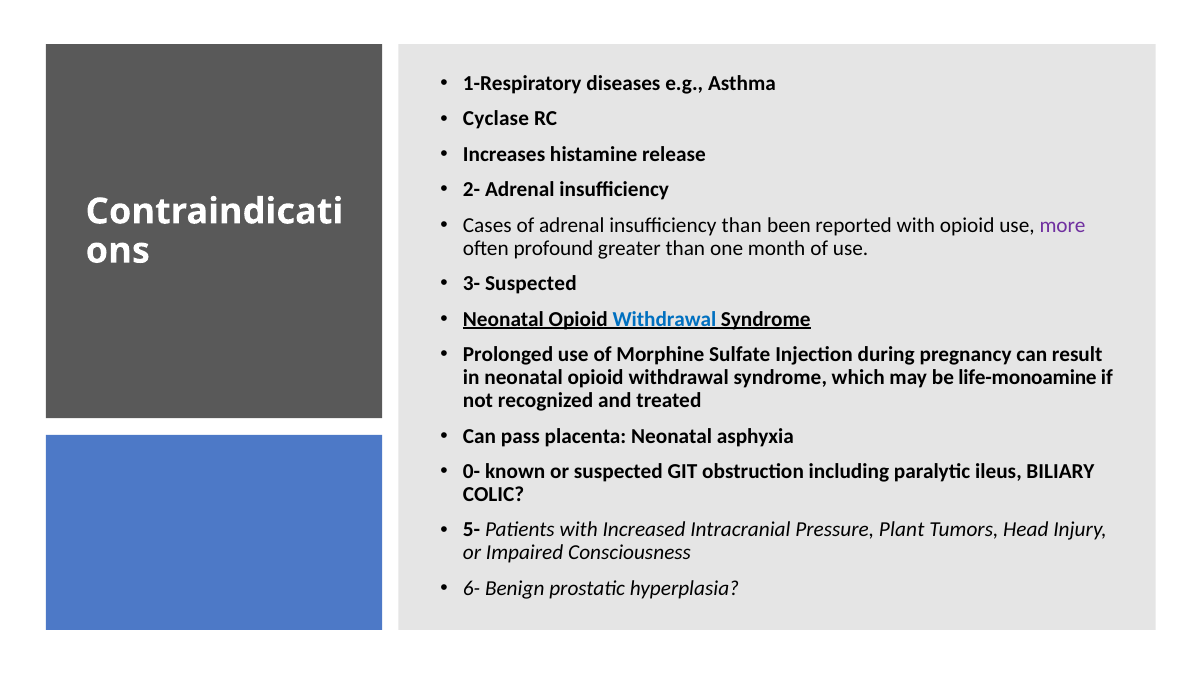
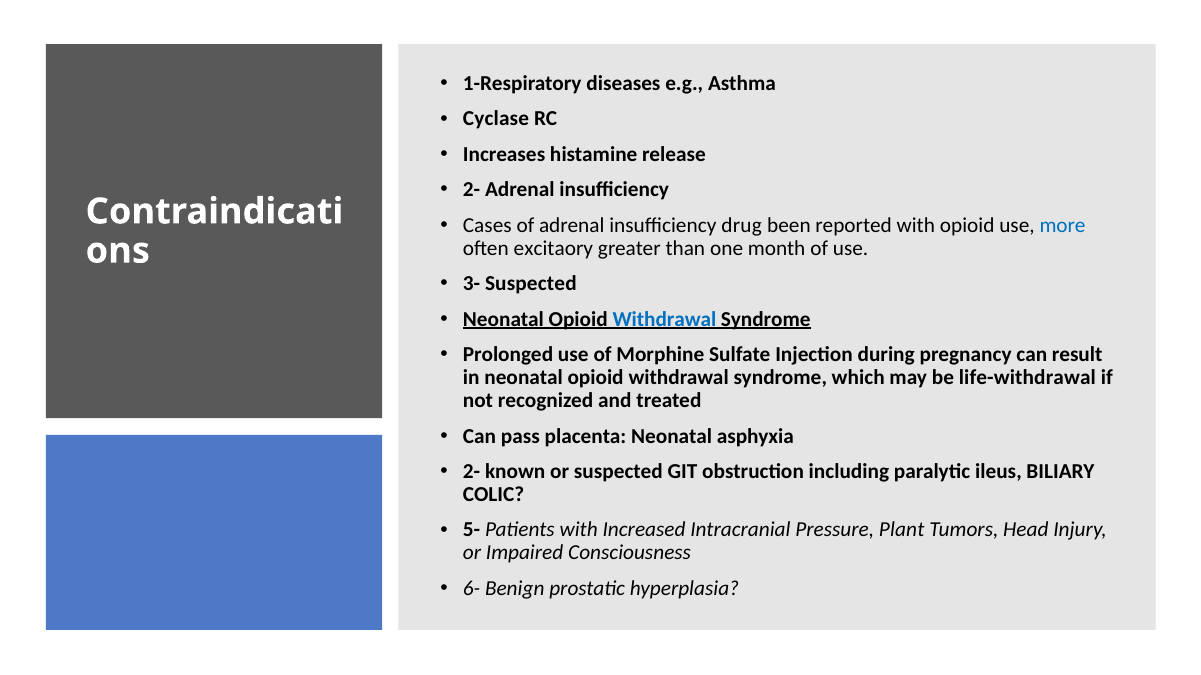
insufficiency than: than -> drug (742, 225)
more colour: purple -> blue (1063, 225)
profound: profound -> excitaory (553, 248)
life-monoamine: life-monoamine -> life-withdrawal (1027, 378)
0-: 0- -> 2- (472, 472)
